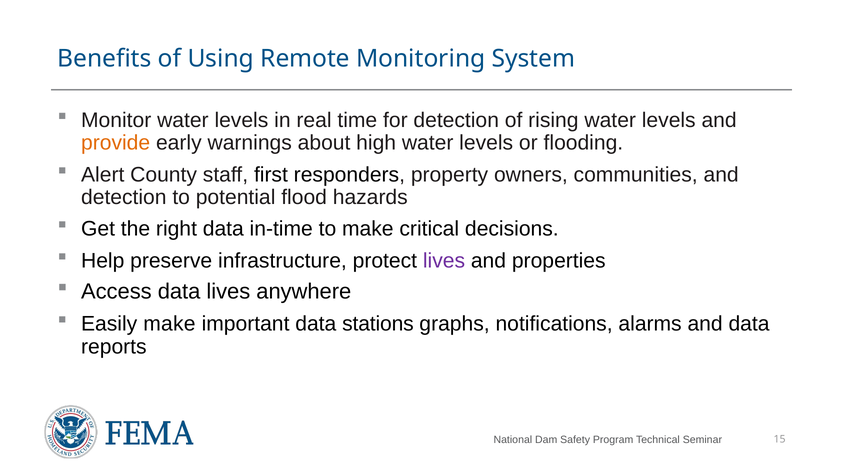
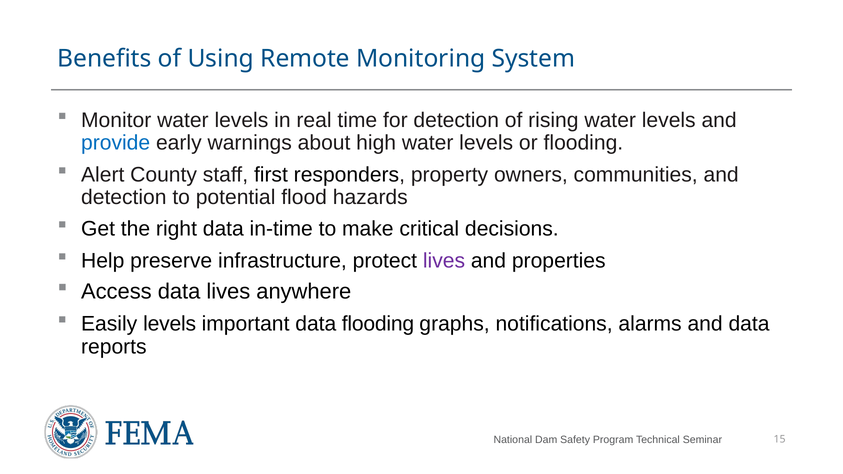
provide colour: orange -> blue (116, 143)
Easily make: make -> levels (170, 324)
data stations: stations -> flooding (378, 324)
